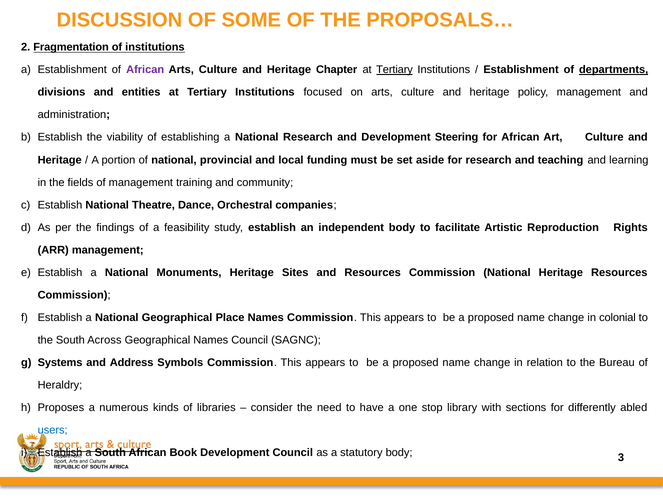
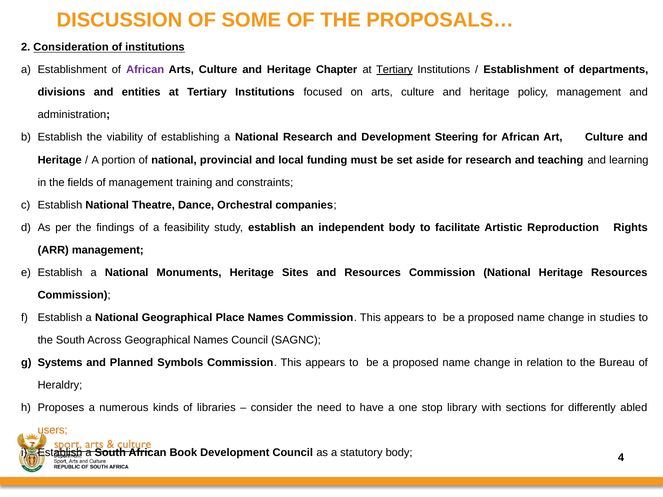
Fragmentation: Fragmentation -> Consideration (71, 47)
departments underline: present -> none (614, 70)
community: community -> constraints (265, 182)
colonial: colonial -> studies (617, 318)
Address: Address -> Planned (132, 363)
users colour: blue -> orange (53, 430)
3: 3 -> 4 (621, 458)
